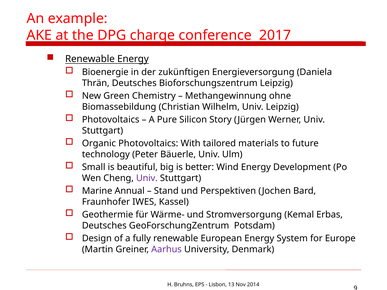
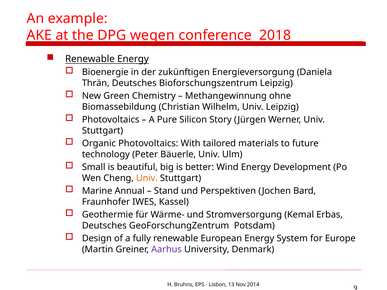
charge: charge -> wegen (152, 35)
2017: 2017 -> 2018 (275, 35)
Univ colour: purple -> orange (147, 178)
